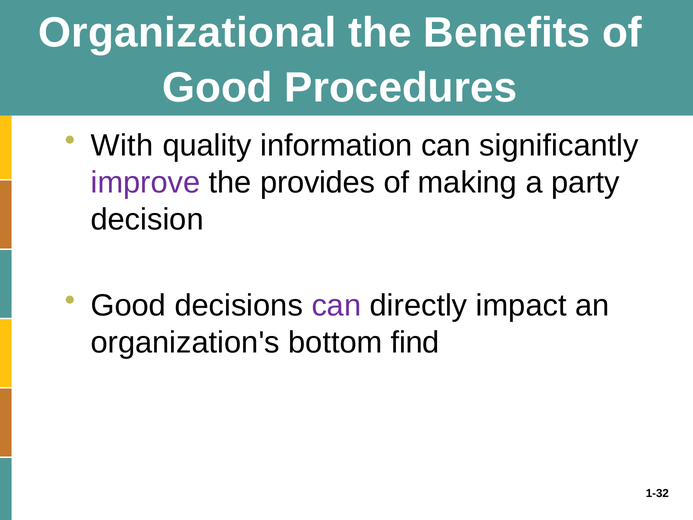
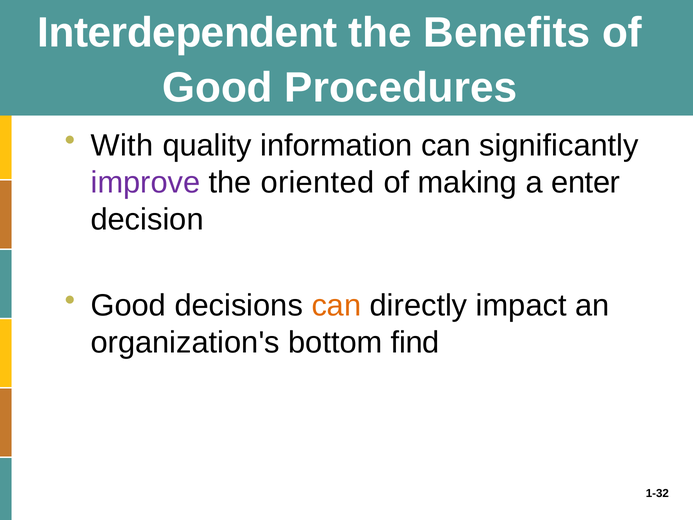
Organizational: Organizational -> Interdependent (188, 33)
provides: provides -> oriented (317, 182)
party: party -> enter (586, 182)
can colour: purple -> orange (336, 306)
